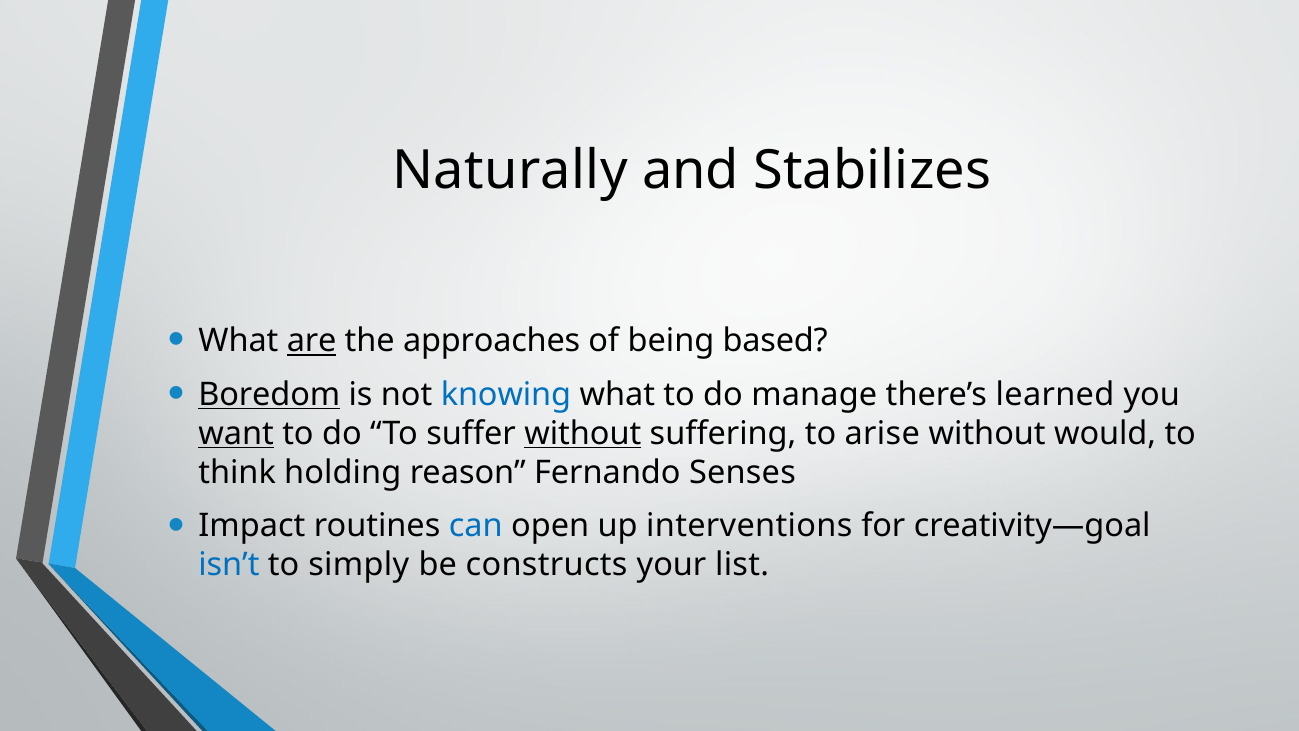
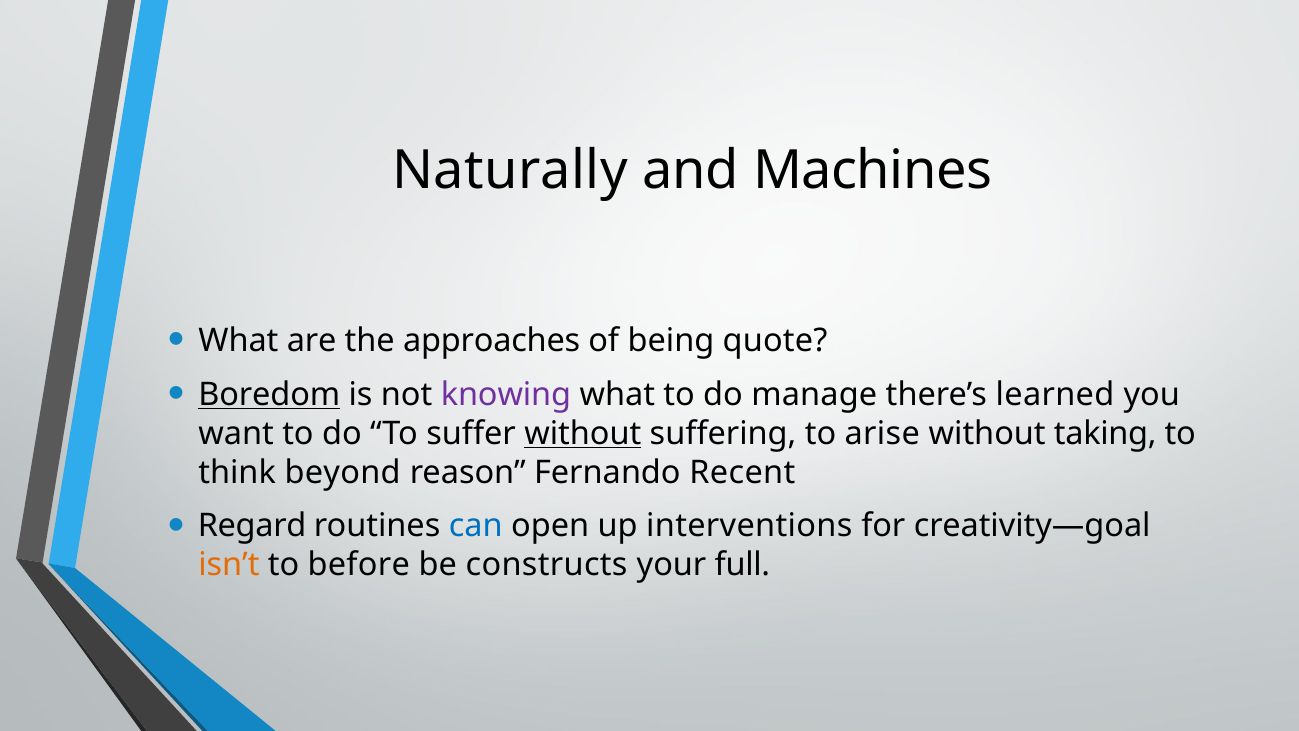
Stabilizes: Stabilizes -> Machines (873, 170)
are underline: present -> none (312, 341)
based: based -> quote (775, 341)
knowing colour: blue -> purple (506, 394)
want underline: present -> none (236, 433)
would: would -> taking (1105, 433)
holding: holding -> beyond (343, 472)
Senses: Senses -> Recent (742, 472)
Impact: Impact -> Regard (252, 526)
isn’t colour: blue -> orange (229, 565)
simply: simply -> before (359, 565)
list: list -> full (742, 565)
